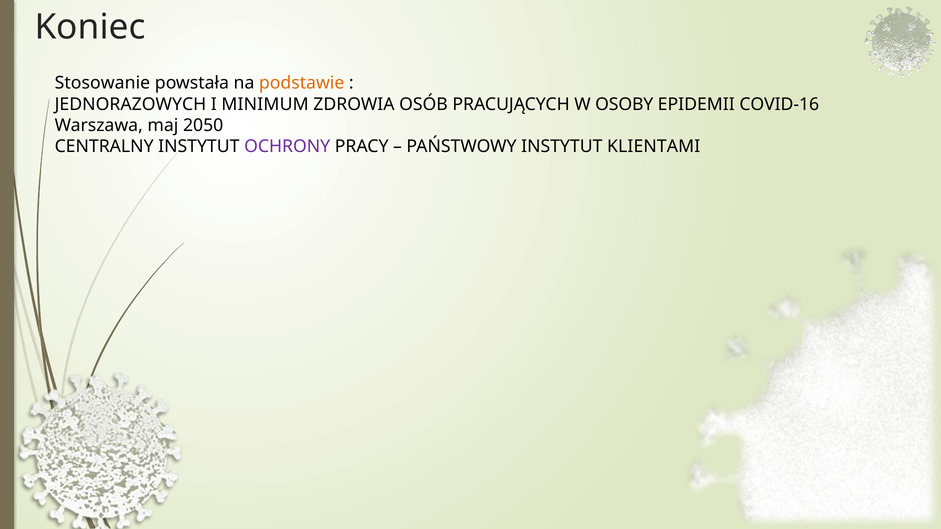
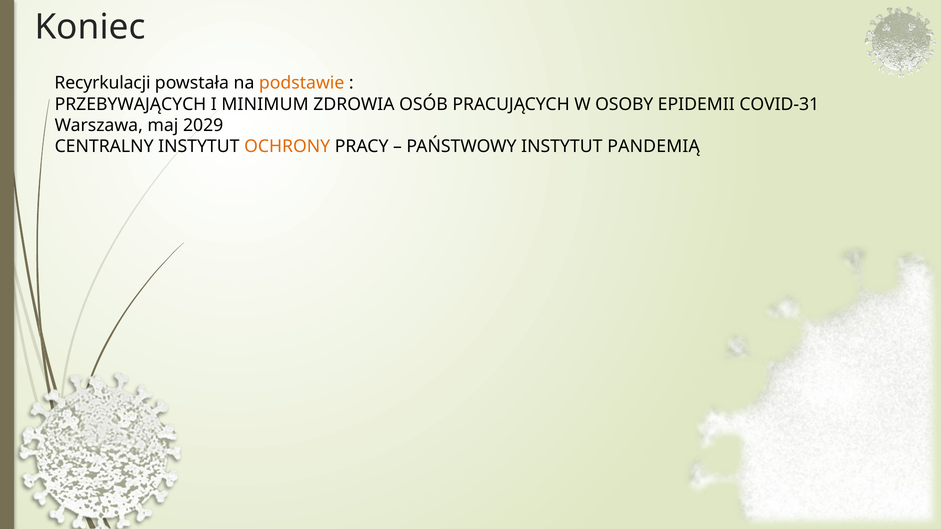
Stosowanie: Stosowanie -> Recyrkulacji (103, 83)
JEDNORAZOWYCH: JEDNORAZOWYCH -> PRZEBYWAJĄCYCH (130, 104)
COVID-16: COVID-16 -> COVID-31 (779, 104)
2050: 2050 -> 2029 (203, 126)
OCHRONY colour: purple -> orange (287, 147)
KLIENTAMI: KLIENTAMI -> PANDEMIĄ (654, 147)
